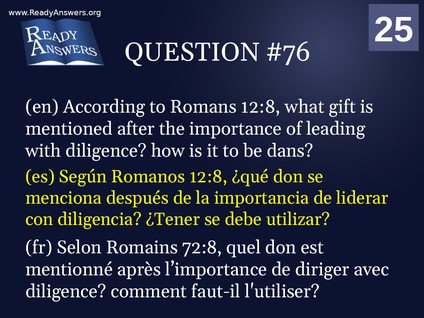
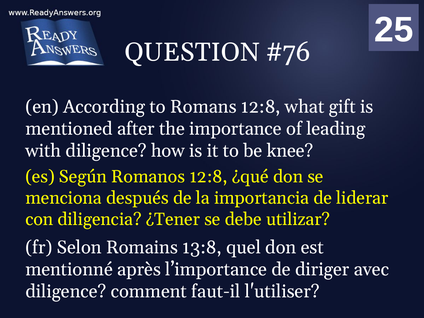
dans: dans -> knee (290, 151)
72:8: 72:8 -> 13:8 (202, 248)
